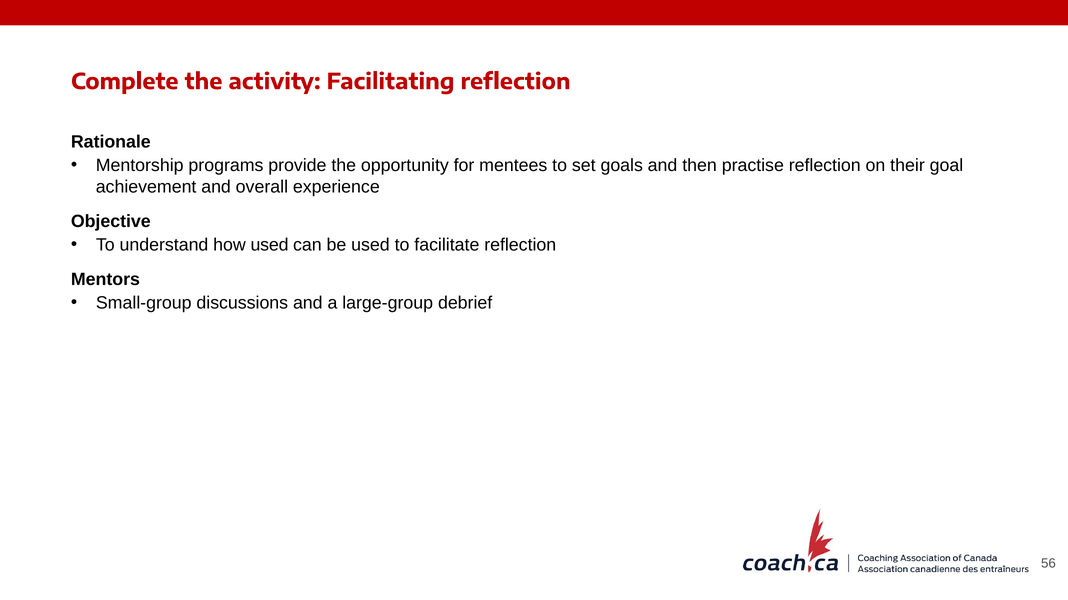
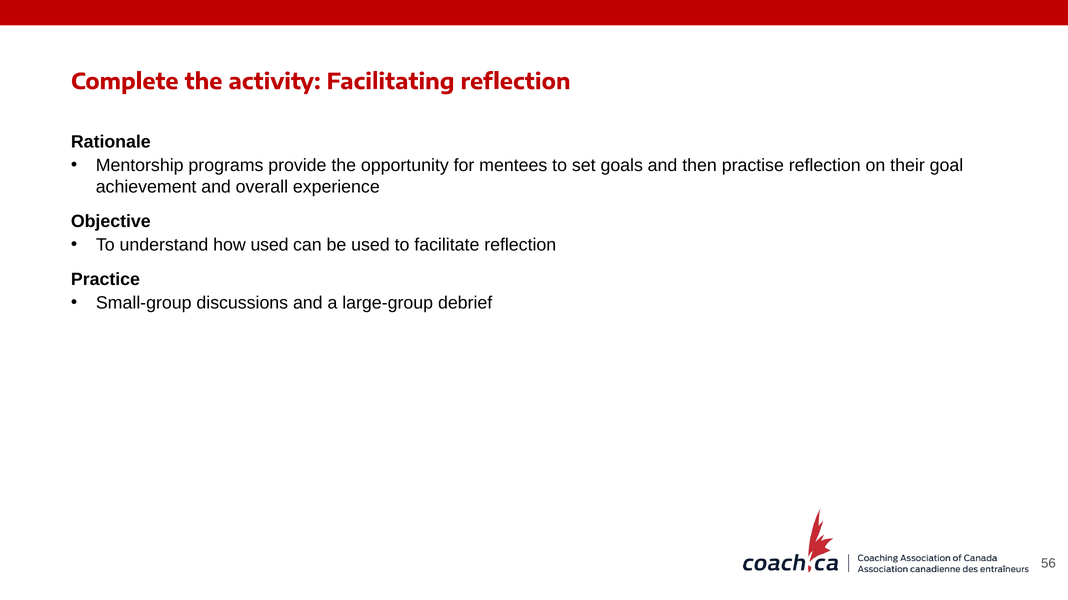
Mentors: Mentors -> Practice (105, 280)
